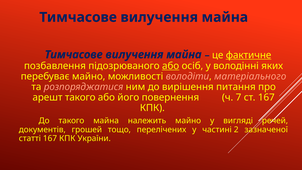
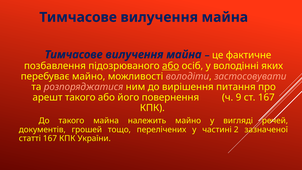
фактичне underline: present -> none (249, 55)
матеріального: матеріального -> застосовувати (250, 76)
7: 7 -> 9 (239, 97)
